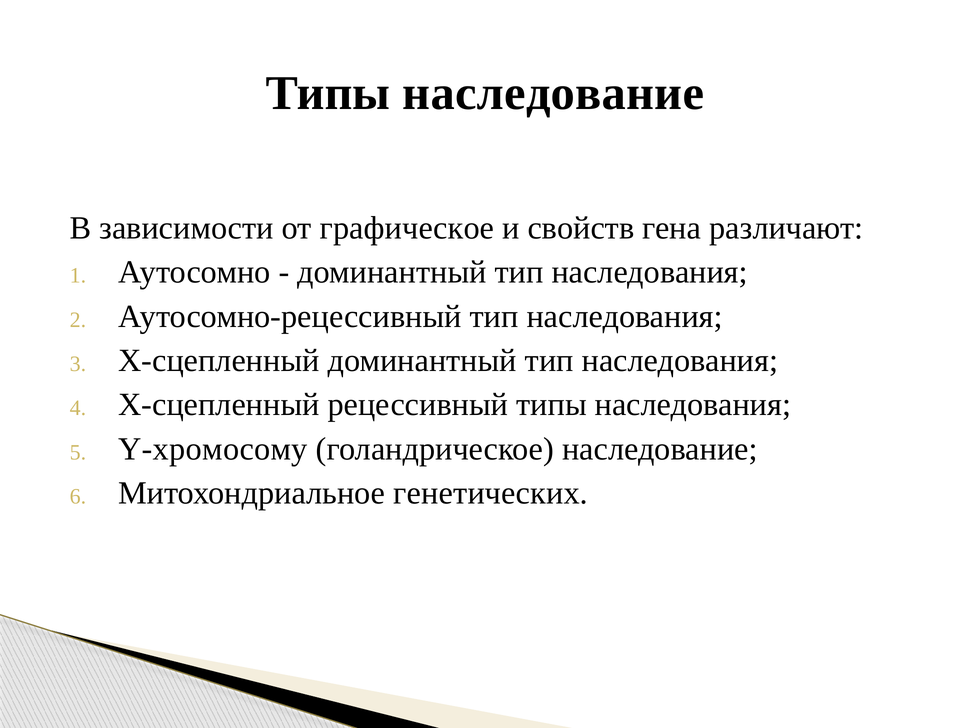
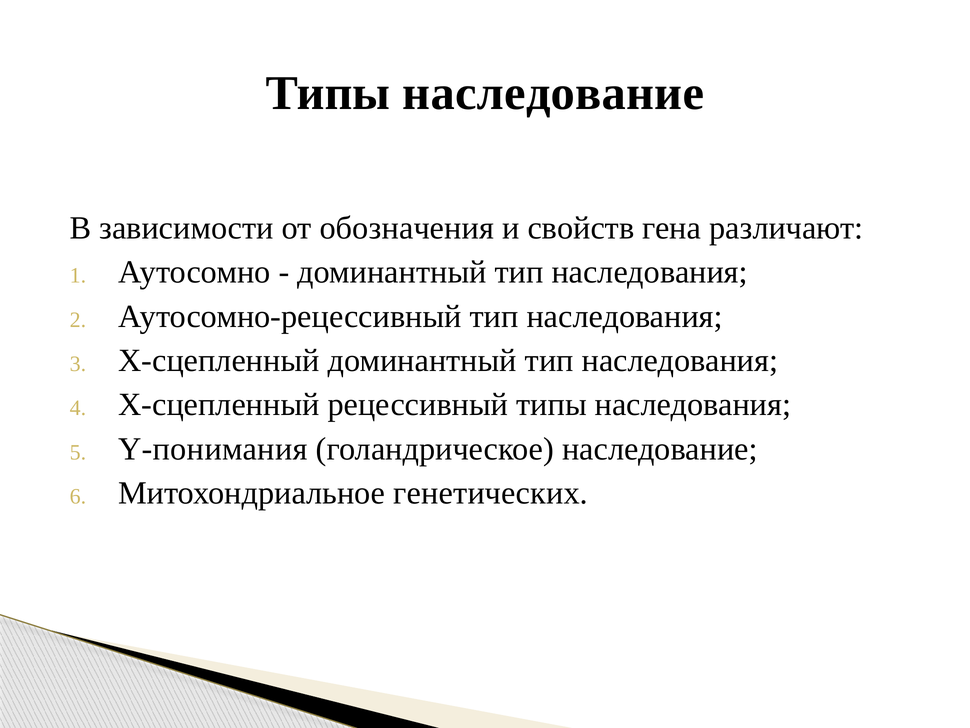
графическое: графическое -> обозначения (407, 228)
Y-хромосому: Y-хромосому -> Y-понимания (213, 449)
